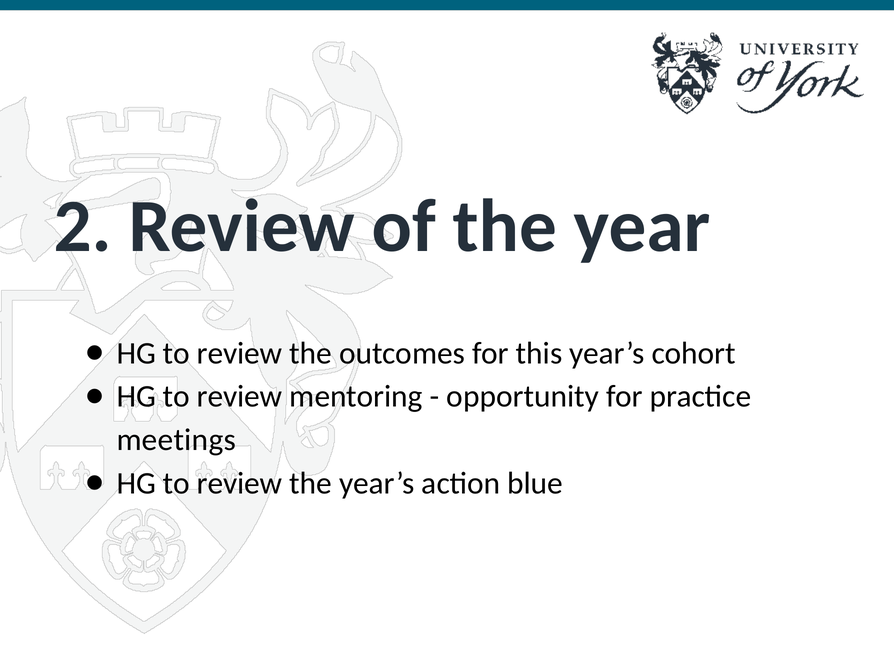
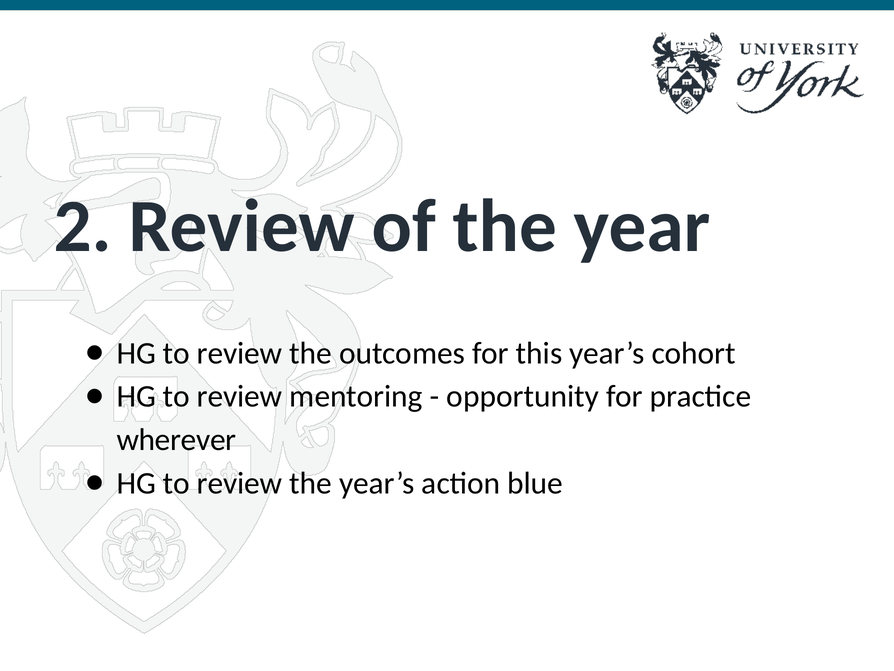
meetings: meetings -> wherever (176, 440)
